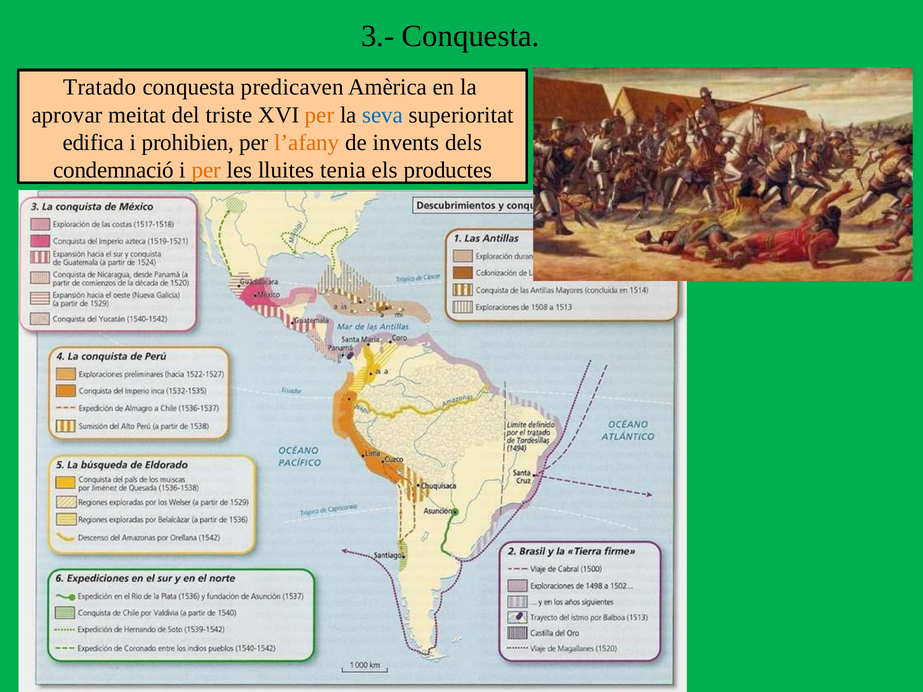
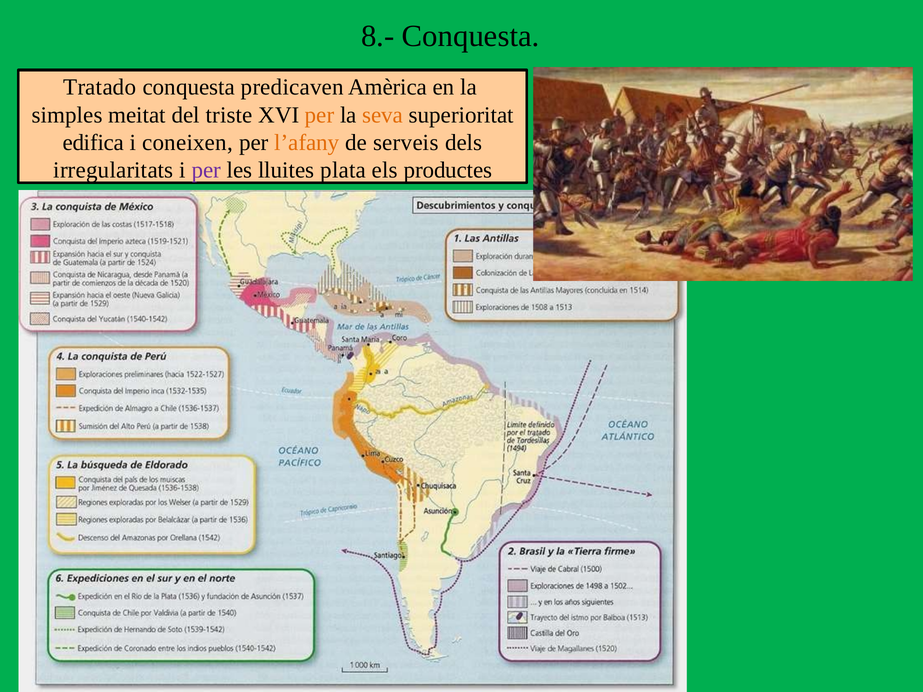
3.-: 3.- -> 8.- (378, 36)
aprovar: aprovar -> simples (67, 115)
seva colour: blue -> orange (383, 115)
prohibien: prohibien -> coneixen (188, 143)
invents: invents -> serveis (406, 143)
condemnació: condemnació -> irregularitats (113, 170)
per colour: orange -> purple (206, 170)
tenia: tenia -> plata (343, 170)
